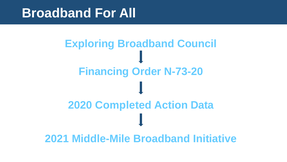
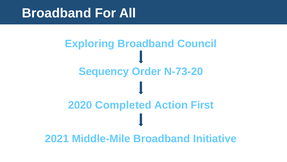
Financing: Financing -> Sequency (104, 71)
Data: Data -> First (202, 105)
